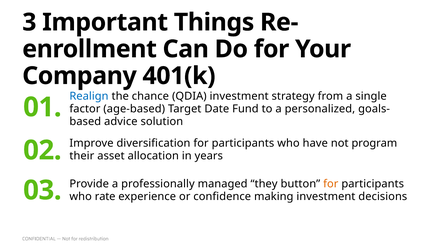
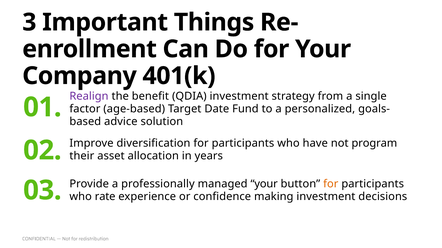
Realign colour: blue -> purple (89, 97)
chance: chance -> benefit (150, 97)
managed they: they -> your (264, 184)
